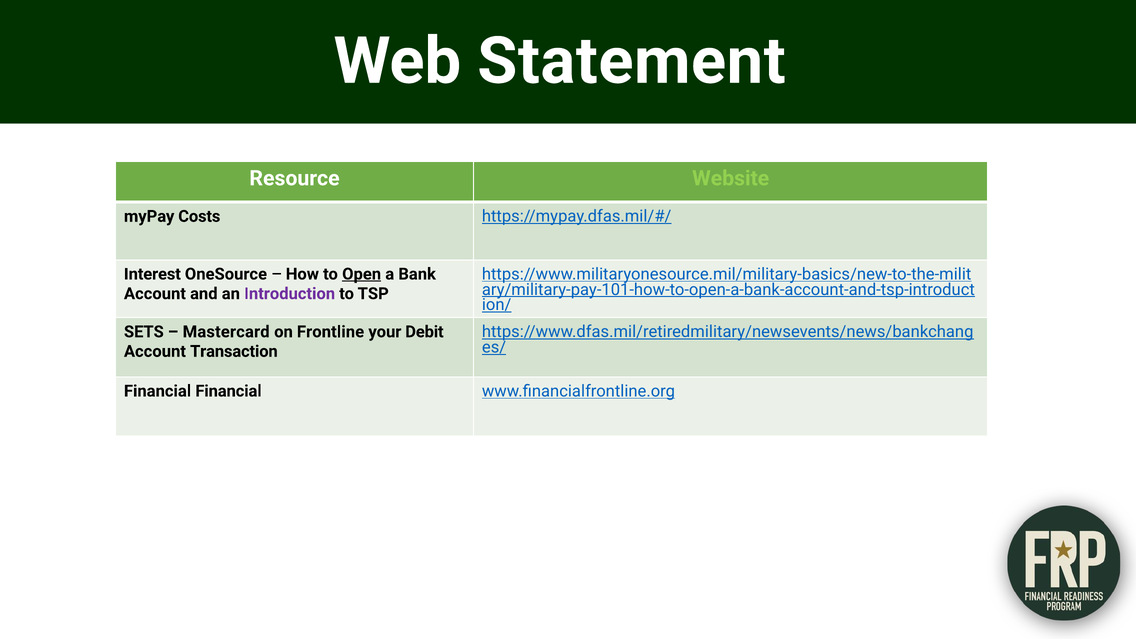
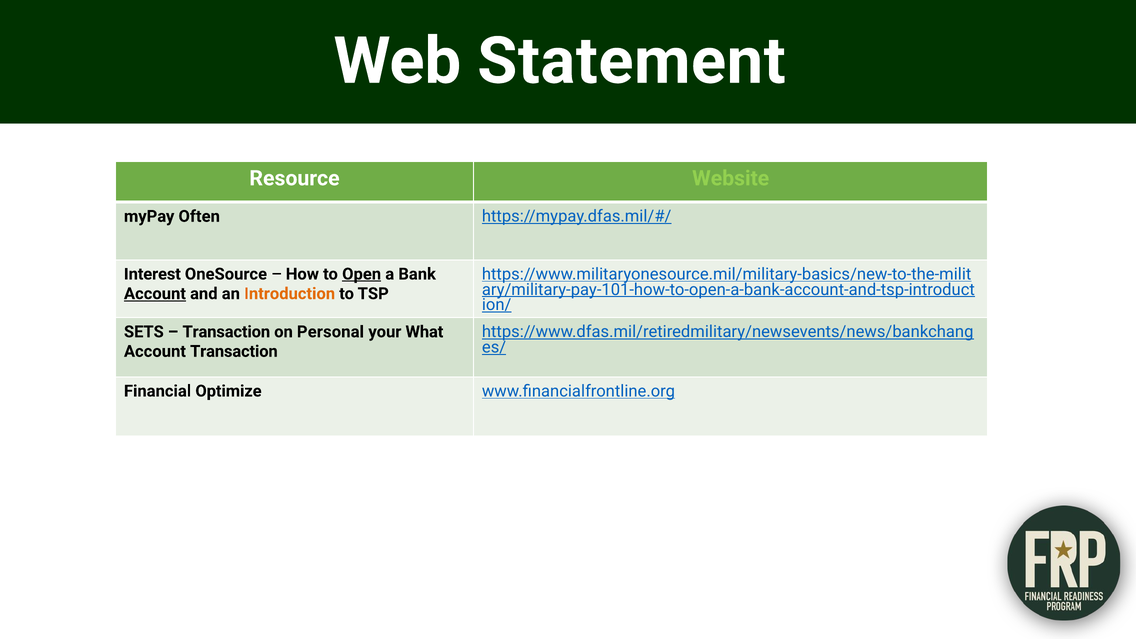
Costs: Costs -> Often (199, 216)
Account underline: none -> present (155, 294)
Introduction colour: purple -> orange (290, 294)
Mastercard: Mastercard -> Transaction (226, 332)
Frontline: Frontline -> Personal (331, 332)
Debit: Debit -> What (424, 332)
Financial Financial: Financial -> Optimize (228, 391)
